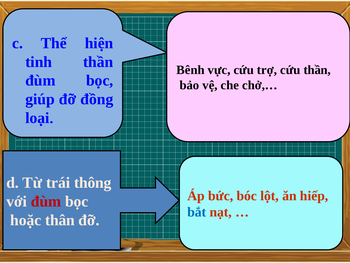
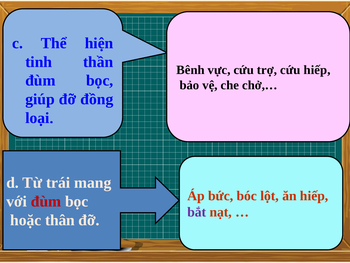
cứu thần: thần -> hiếp (317, 70)
thông: thông -> mang (93, 182)
bắt colour: blue -> purple (197, 212)
